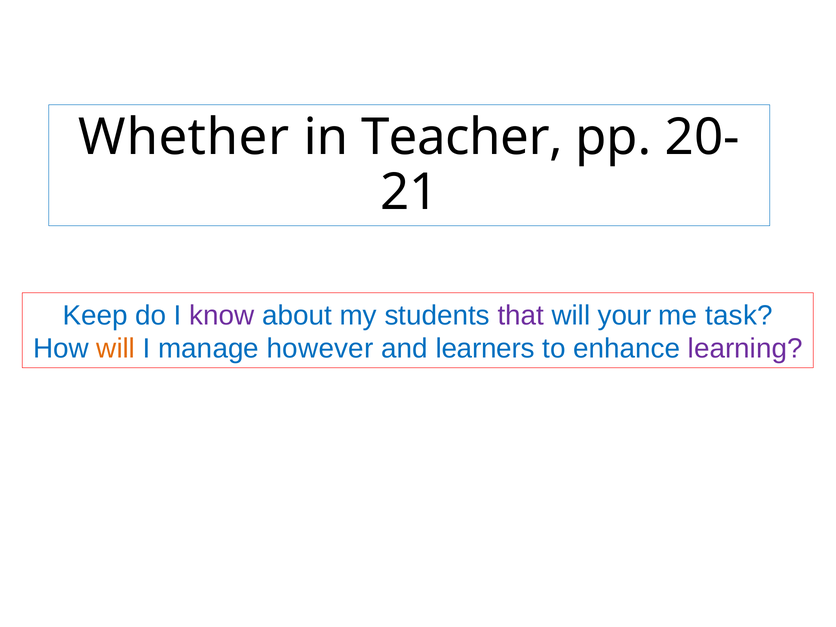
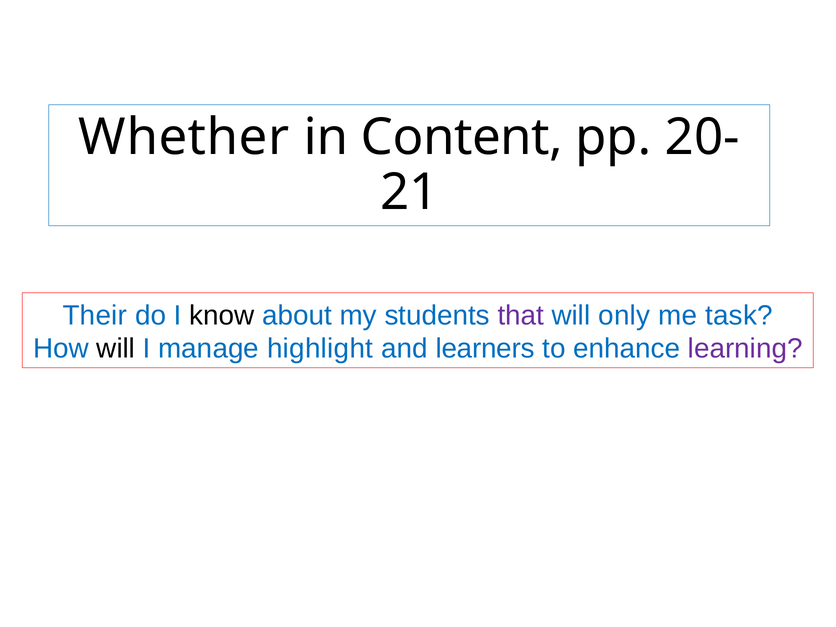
Teacher: Teacher -> Content (462, 137)
Keep: Keep -> Their (95, 315)
know colour: purple -> black (222, 315)
your: your -> only (624, 315)
will colour: orange -> black (116, 349)
however: however -> highlight (320, 349)
